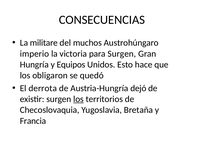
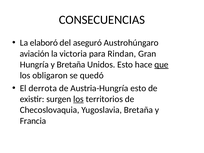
militare: militare -> elaboró (44, 43)
muchos: muchos -> aseguró (87, 43)
imperio: imperio -> aviación (35, 54)
para Surgen: Surgen -> Rindan (122, 54)
y Equipos: Equipos -> Bretaña (71, 65)
que underline: none -> present (161, 65)
Austria-Hungría dejó: dejó -> esto (138, 88)
